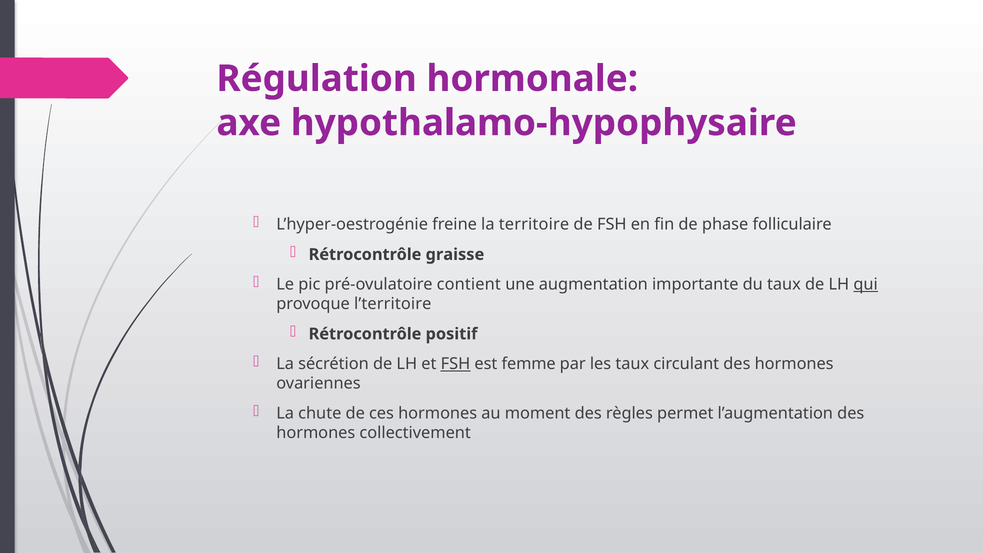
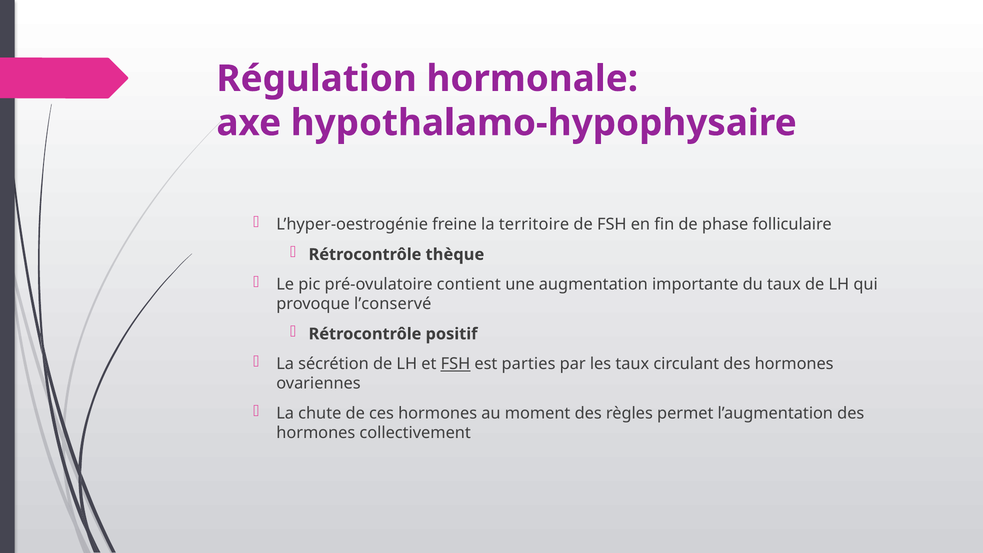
graisse: graisse -> thèque (455, 254)
qui underline: present -> none (866, 284)
l’territoire: l’territoire -> l’conservé (393, 304)
femme: femme -> parties (529, 364)
